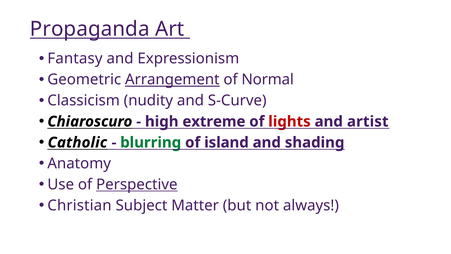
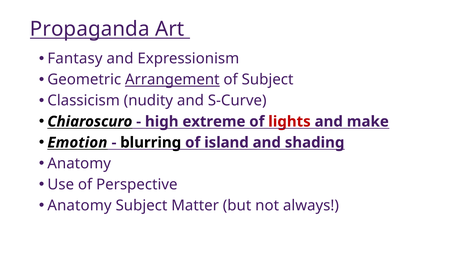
of Normal: Normal -> Subject (268, 80)
artist: artist -> make (368, 121)
Catholic: Catholic -> Emotion (77, 142)
blurring colour: green -> black (151, 142)
Perspective underline: present -> none (137, 184)
Christian: Christian -> Anatomy (79, 205)
